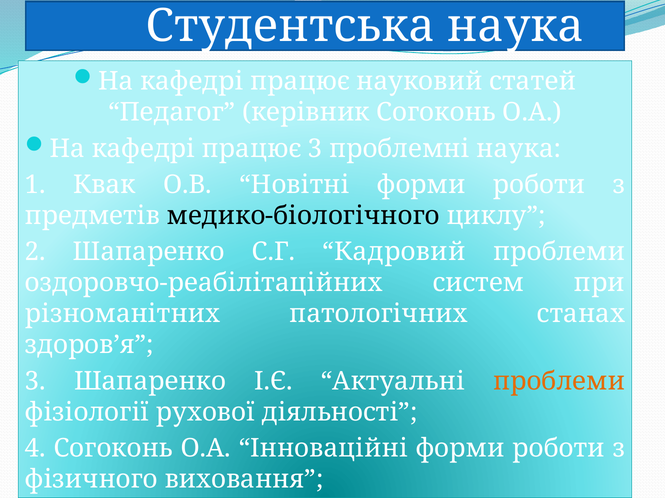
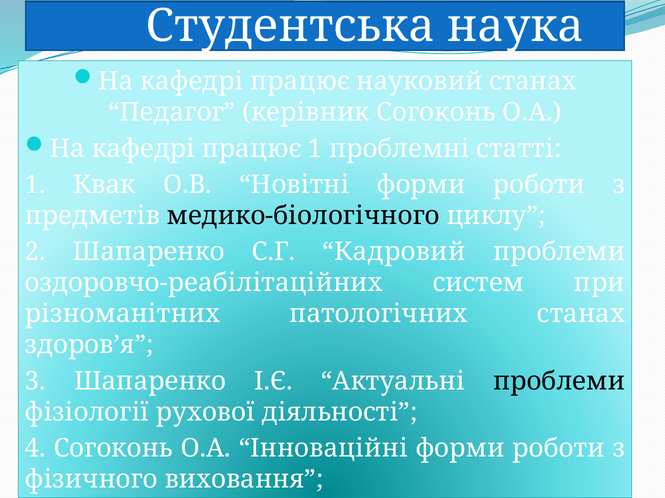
науковий статей: статей -> станах (533, 82)
працює 3: 3 -> 1 (315, 149)
проблемні наука: наука -> статті (519, 149)
проблеми colour: orange -> black (559, 382)
